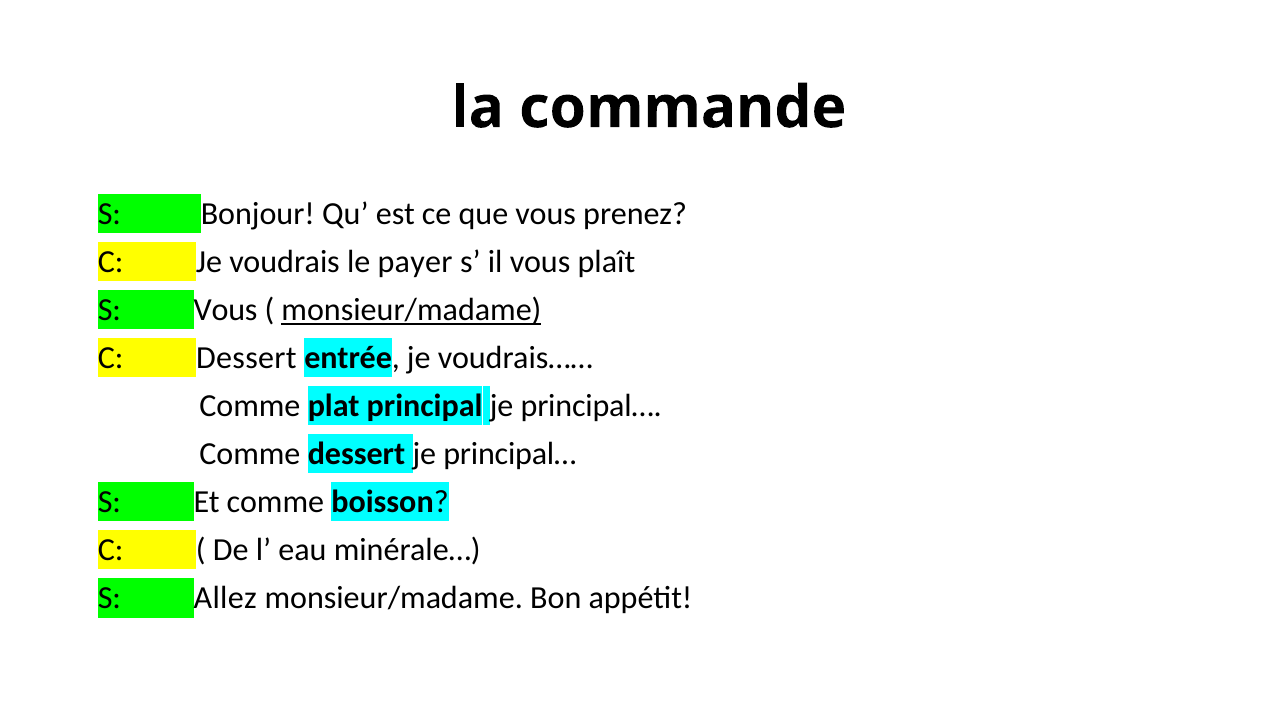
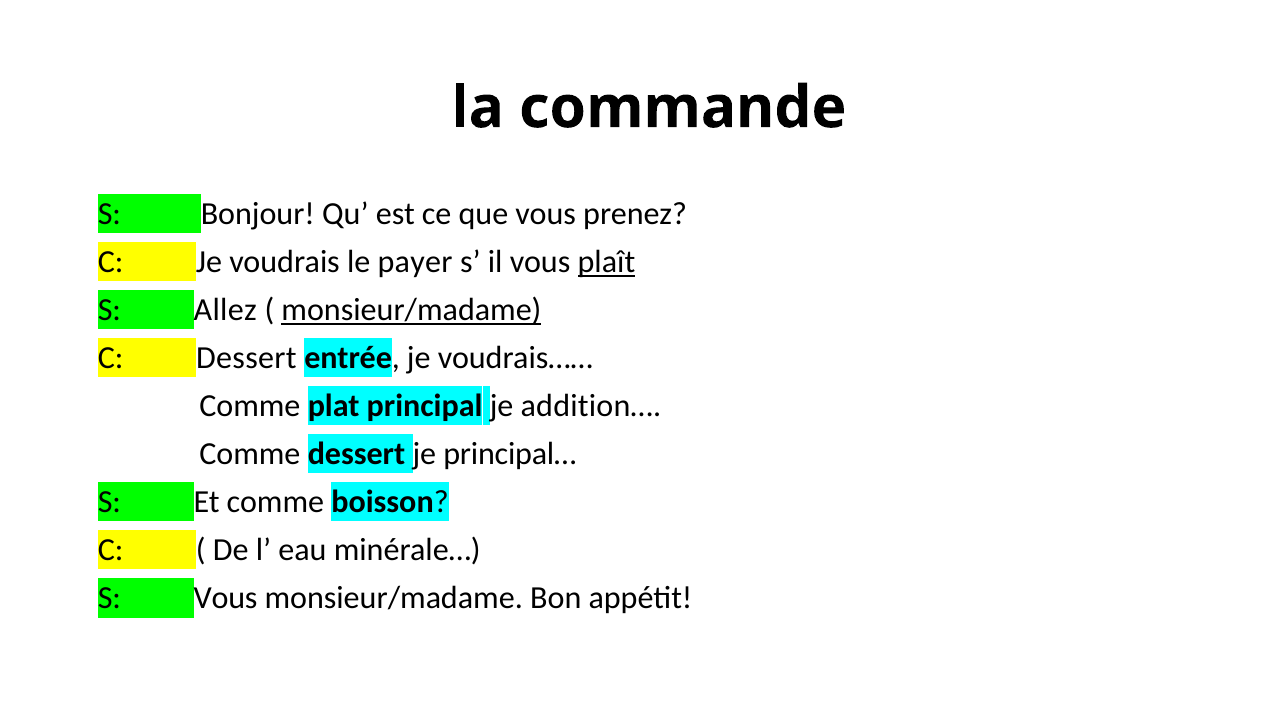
plaît underline: none -> present (606, 262)
S Vous: Vous -> Allez (225, 310)
principal je principal…: principal… -> addition… (591, 406)
S Allez: Allez -> Vous (226, 598)
